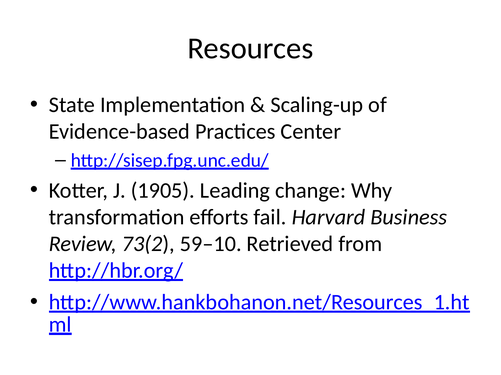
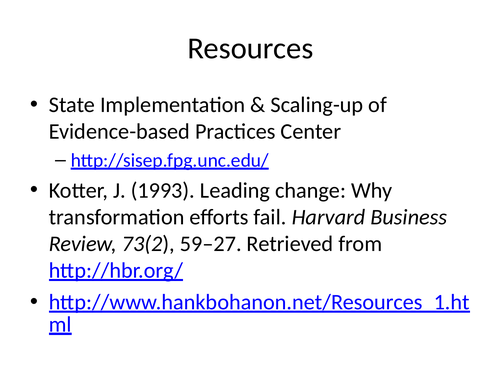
1905: 1905 -> 1993 (163, 191)
59–10: 59–10 -> 59–27 (211, 244)
